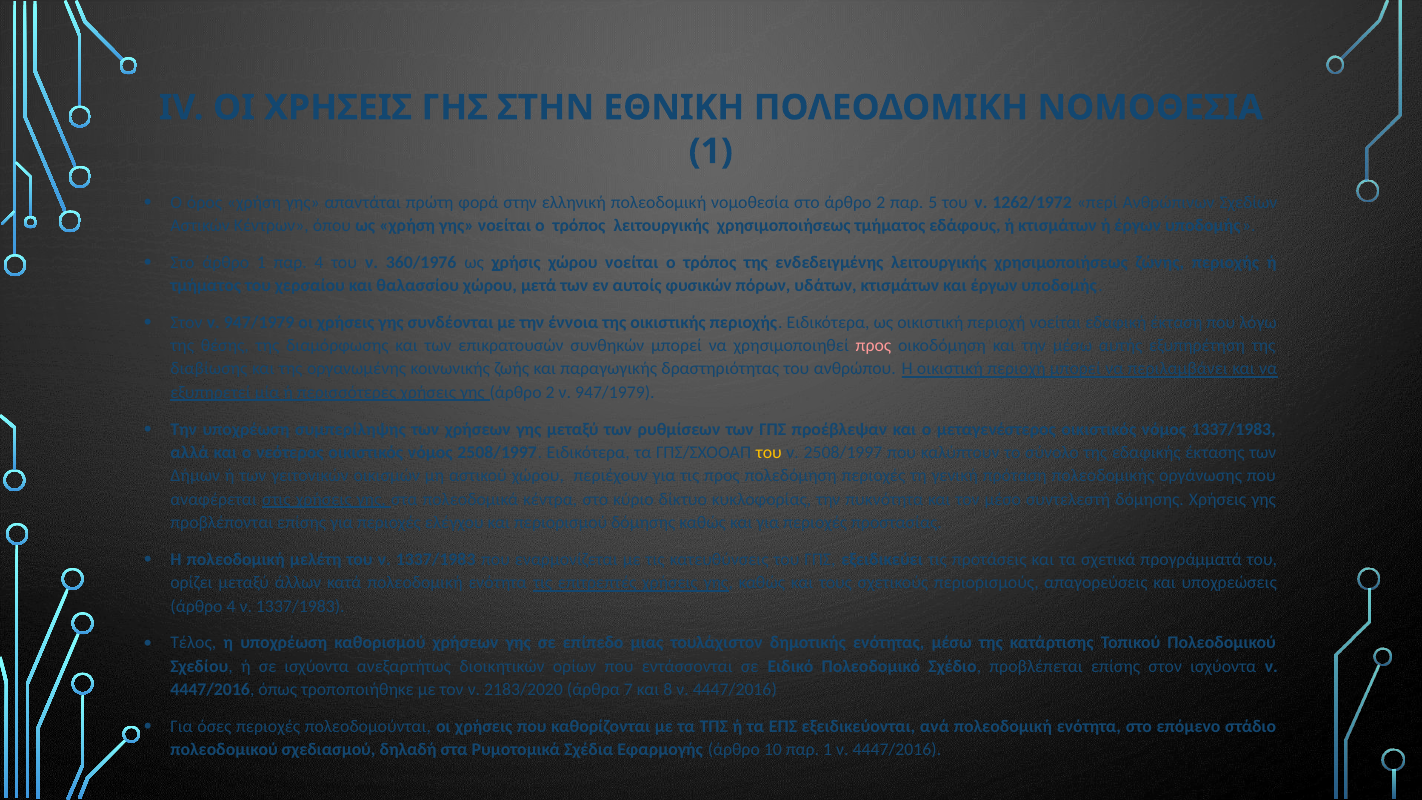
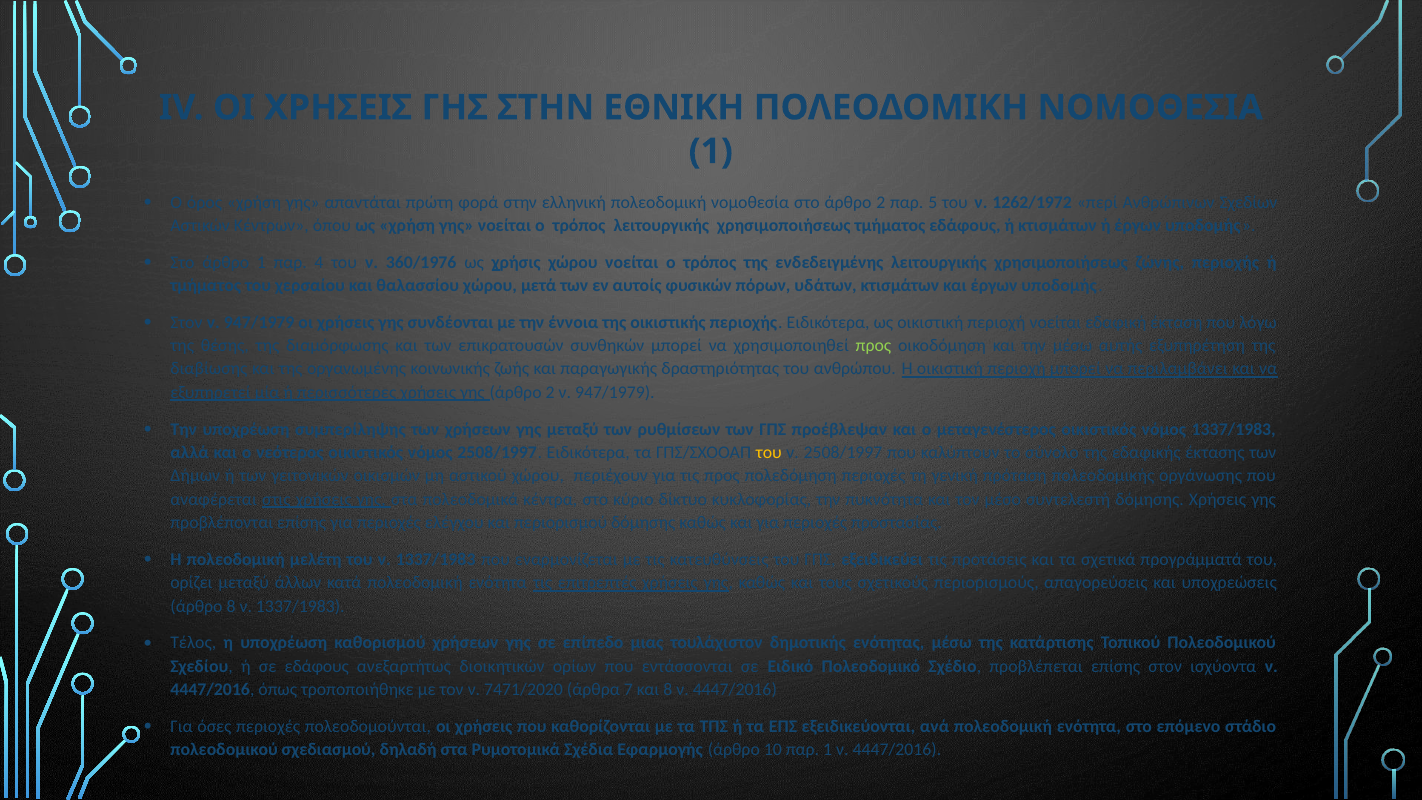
προς colour: pink -> light green (873, 346)
άρθρο 4: 4 -> 8 (231, 606)
σε ισχύοντα: ισχύοντα -> εδάφους (317, 666)
2183/2020: 2183/2020 -> 7471/2020 (524, 690)
